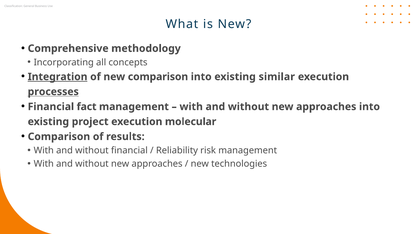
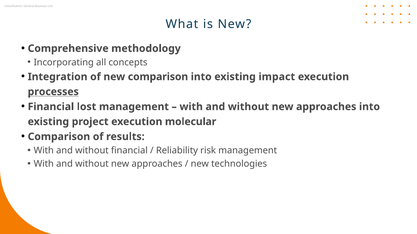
Integration underline: present -> none (58, 77)
similar: similar -> impact (277, 77)
fact: fact -> lost (87, 107)
